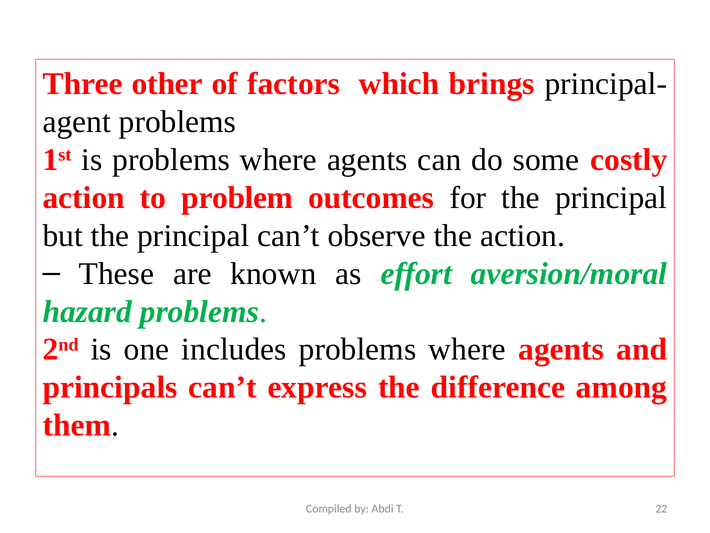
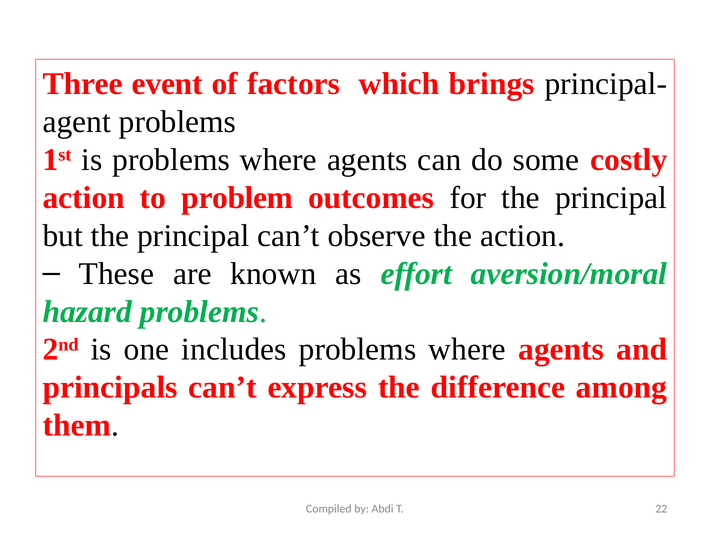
other: other -> event (167, 84)
